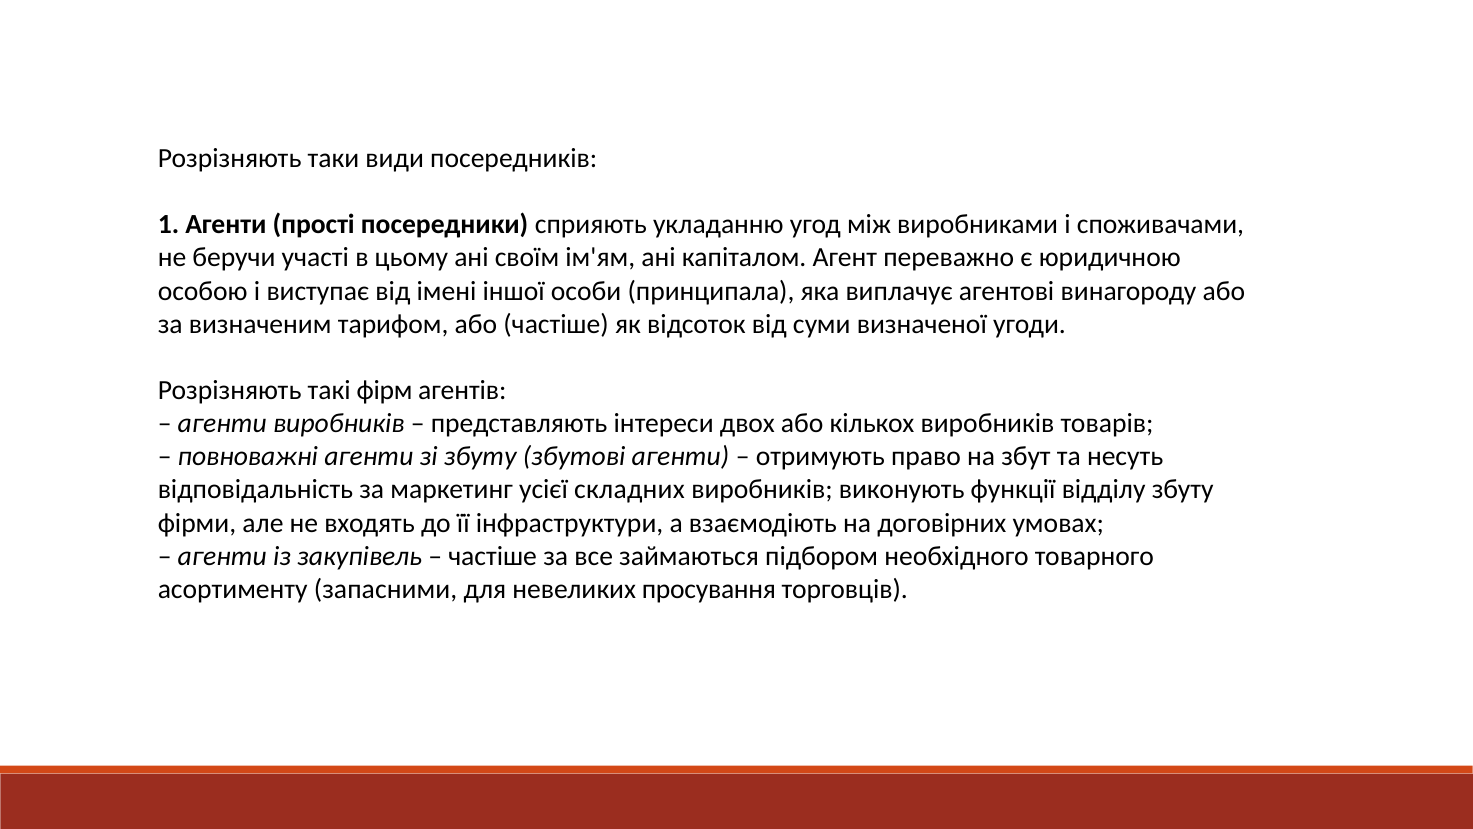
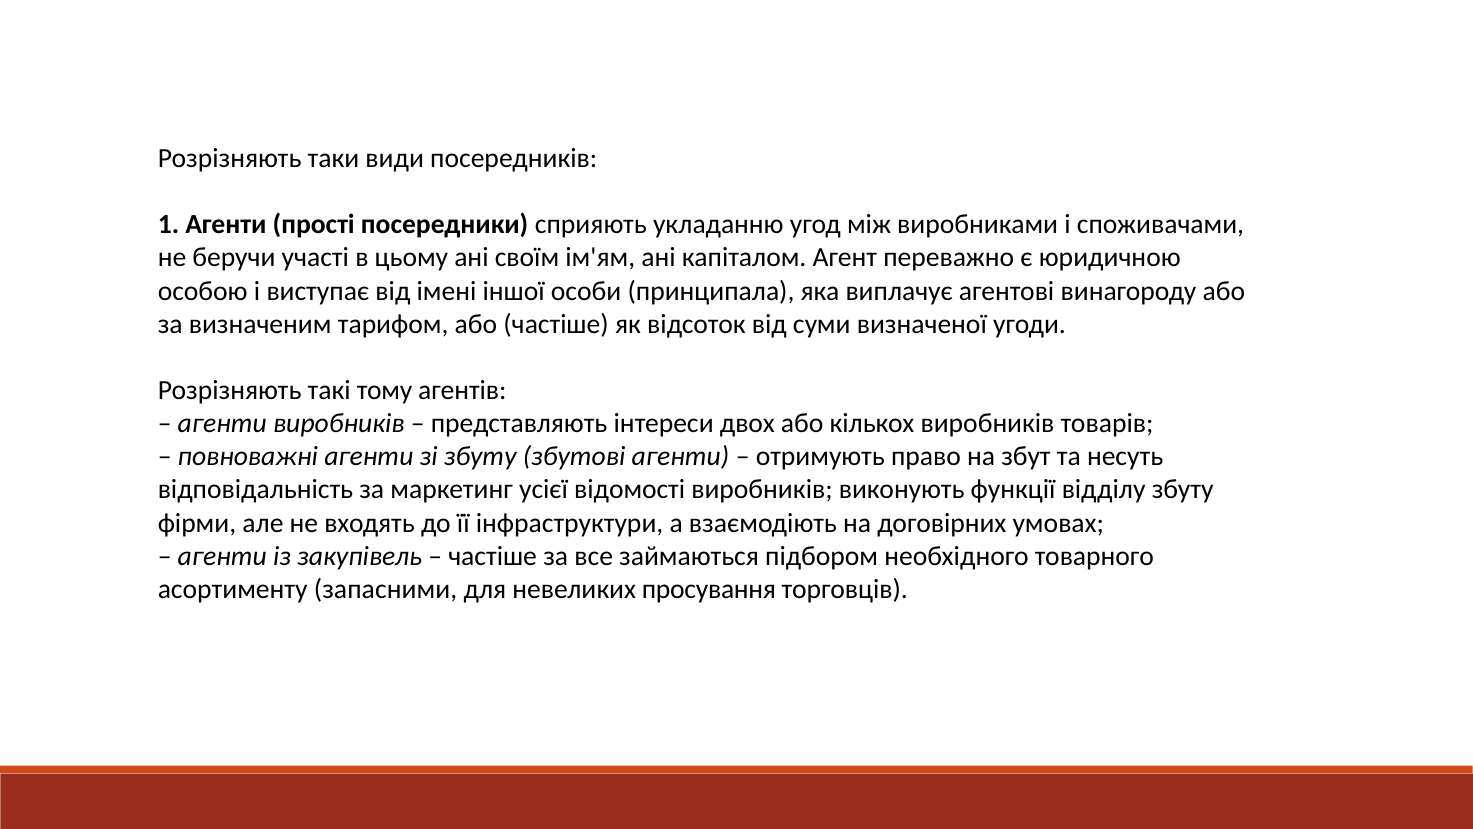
фірм: фірм -> тому (385, 390)
складних: складних -> відомості (630, 490)
